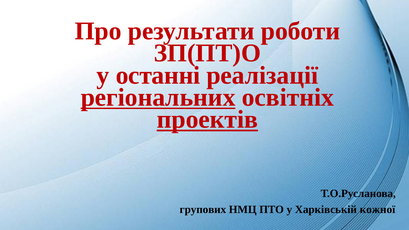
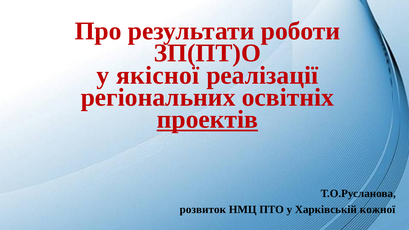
останні: останні -> якісної (158, 75)
регіональних underline: present -> none (158, 97)
групових: групових -> розвиток (203, 210)
